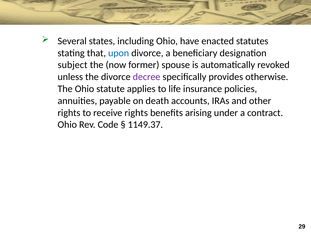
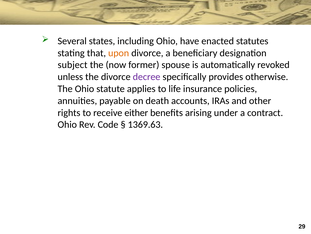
upon colour: blue -> orange (119, 53)
receive rights: rights -> either (136, 112)
1149.37: 1149.37 -> 1369.63 (145, 124)
